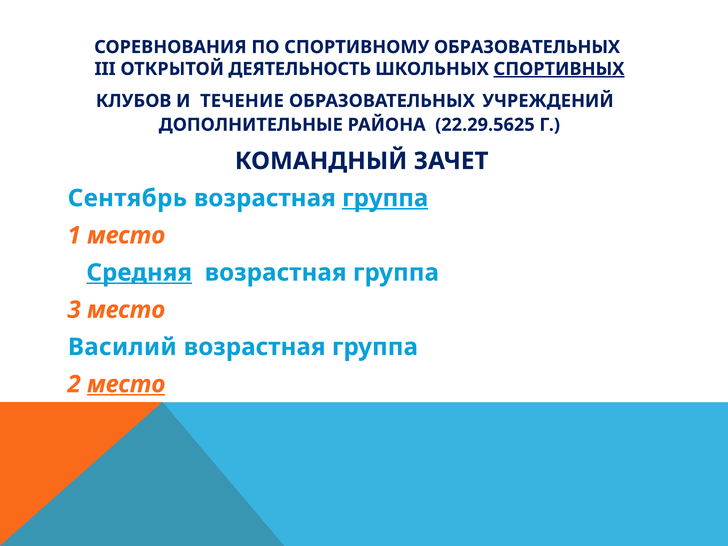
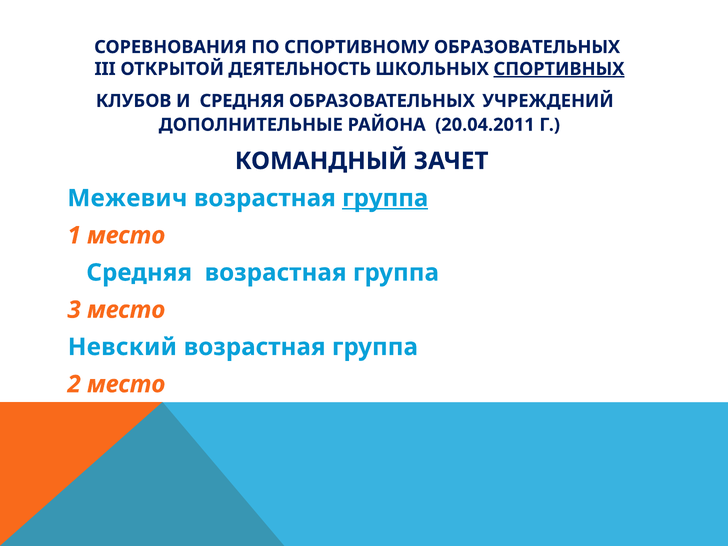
И ТЕЧЕНИЕ: ТЕЧЕНИЕ -> СРЕДНЯЯ (242, 101)
22.29.5625: 22.29.5625 -> 20.04.2011 (485, 125)
Сентябрь: Сентябрь -> Межевич (127, 198)
Средняя underline: present -> none (139, 273)
Василий: Василий -> Невский (122, 347)
место underline: present -> none (126, 384)
